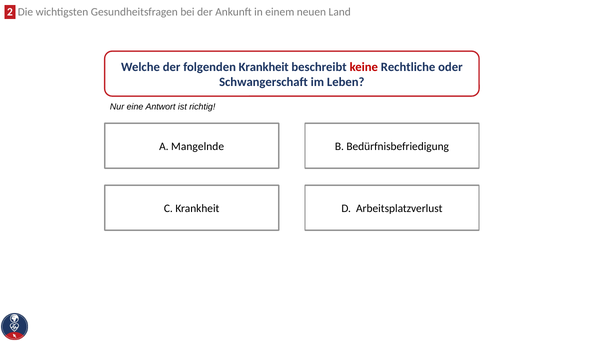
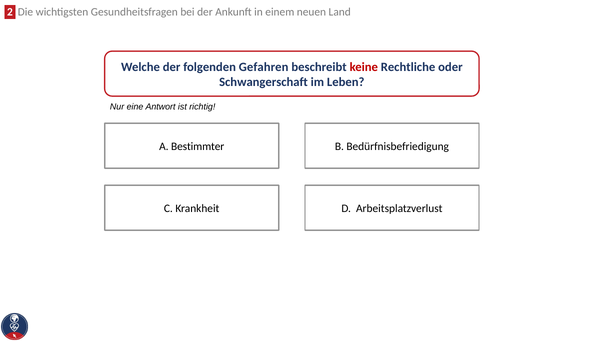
folgenden Krankheit: Krankheit -> Gefahren (264, 67)
Mangelnde: Mangelnde -> Bestimmter (198, 147)
